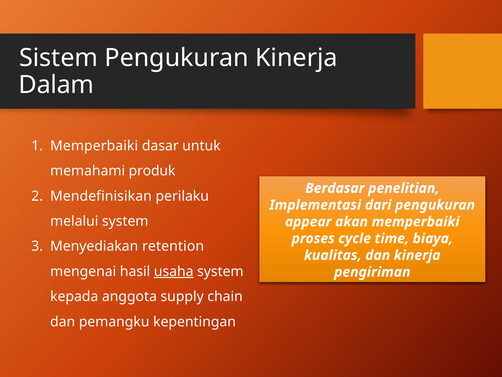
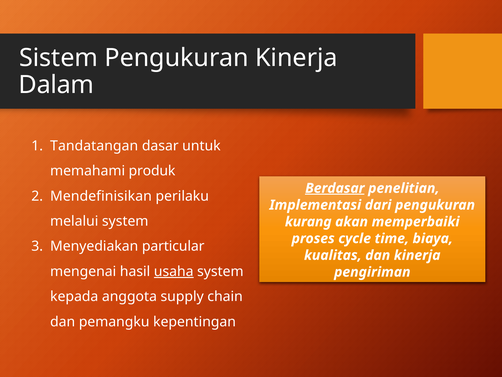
Memperbaiki: Memperbaiki -> Tandatangan (94, 146)
Berdasar underline: none -> present (335, 188)
appear: appear -> kurang (308, 221)
retention: retention -> particular (173, 246)
